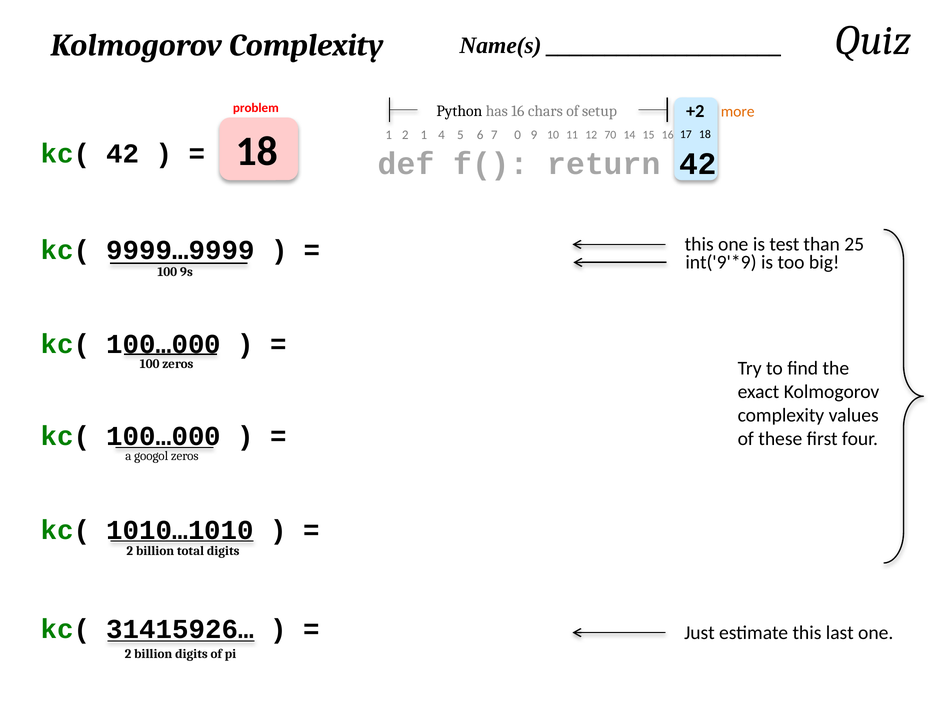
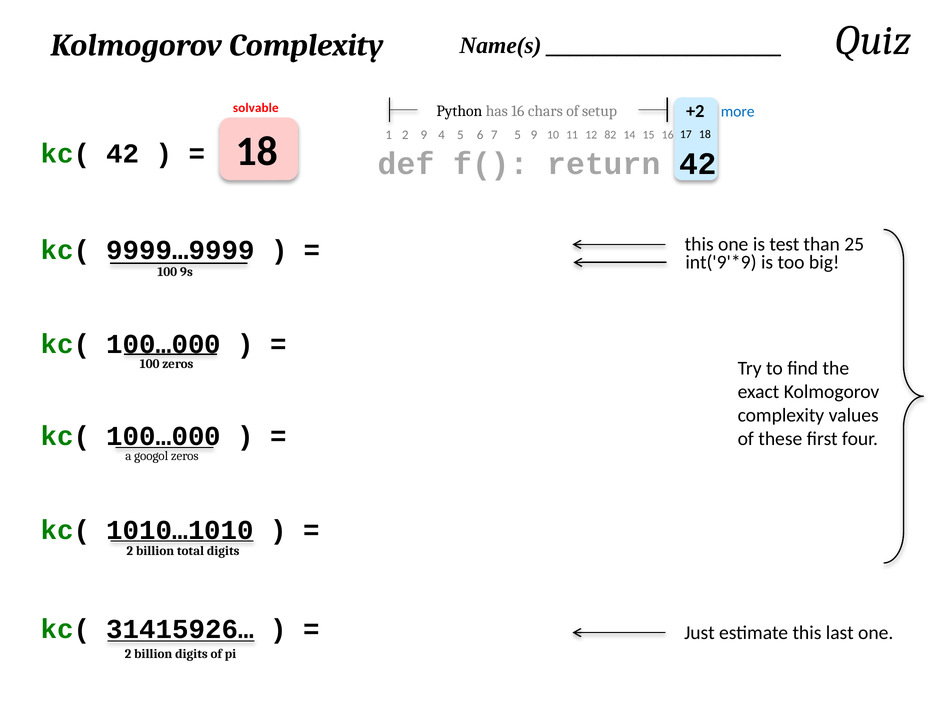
problem: problem -> solvable (256, 108)
more colour: orange -> blue (738, 111)
2 1: 1 -> 9 (424, 135)
6 0: 0 -> 5 (518, 135)
70: 70 -> 82 (610, 135)
